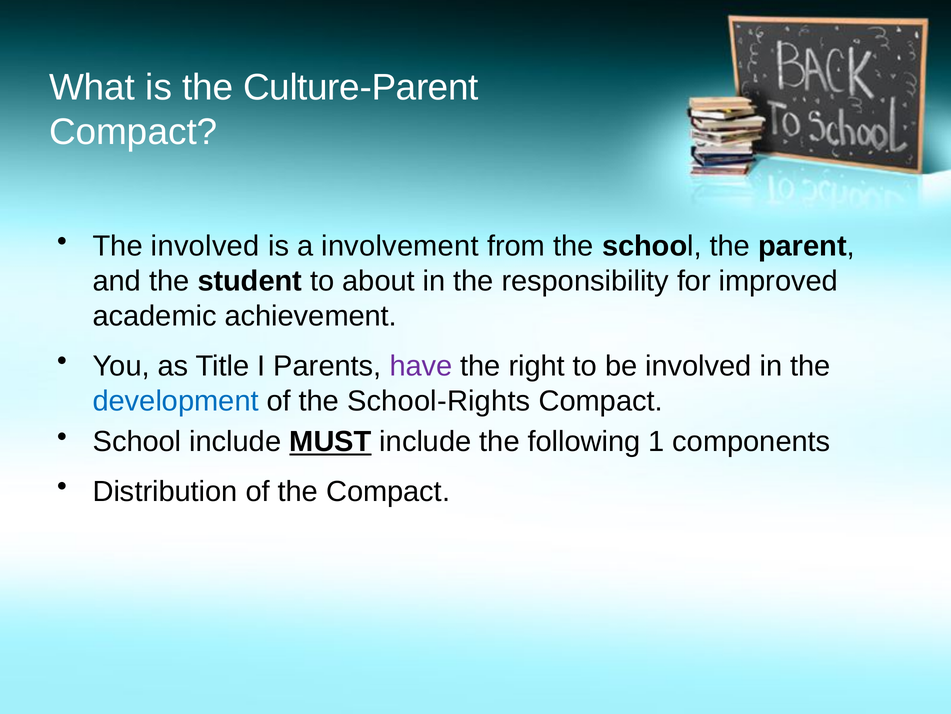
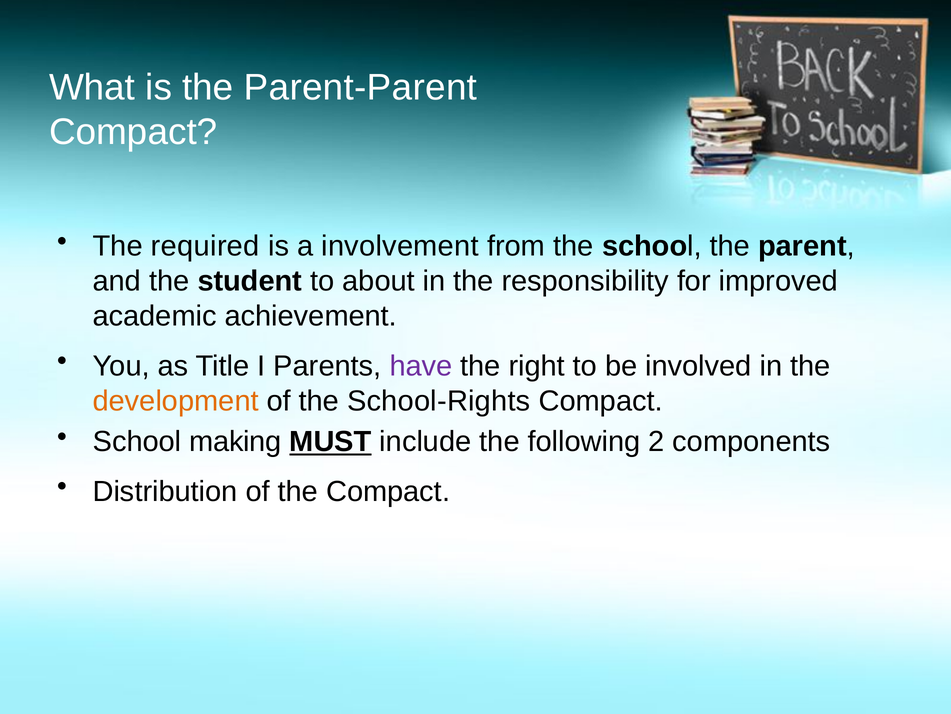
Culture-Parent: Culture-Parent -> Parent-Parent (361, 87)
The involved: involved -> required (205, 246)
development colour: blue -> orange (176, 401)
School include: include -> making (235, 441)
1: 1 -> 2 (656, 441)
